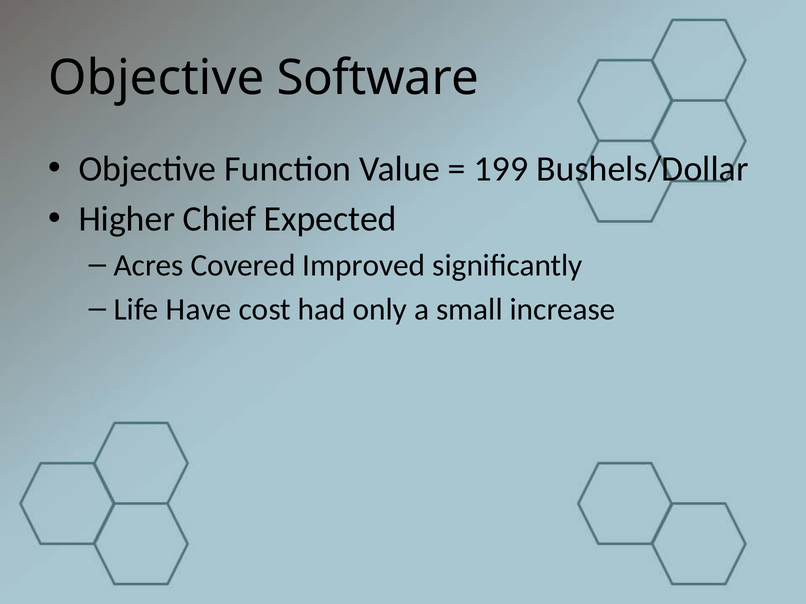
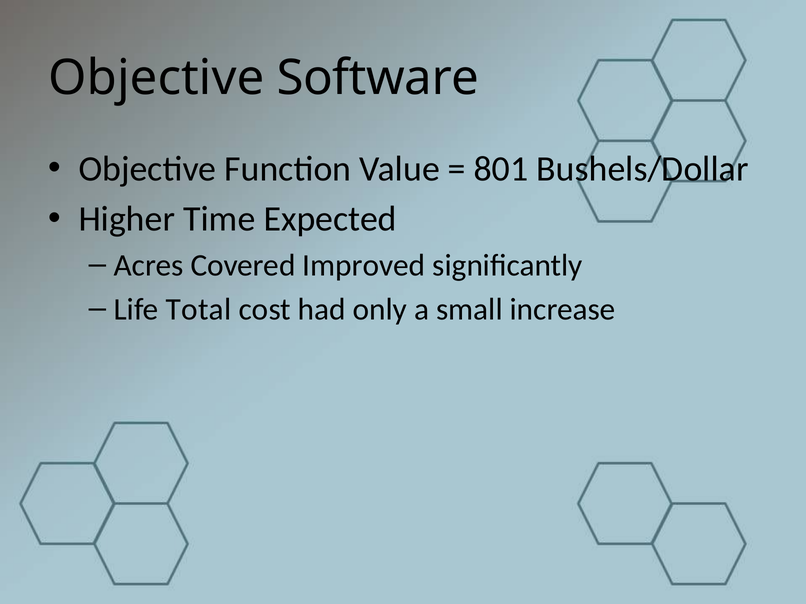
199: 199 -> 801 (501, 169)
Chief: Chief -> Time (219, 219)
Have: Have -> Total (199, 309)
